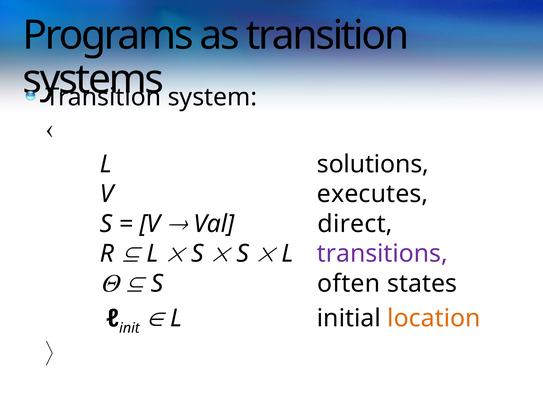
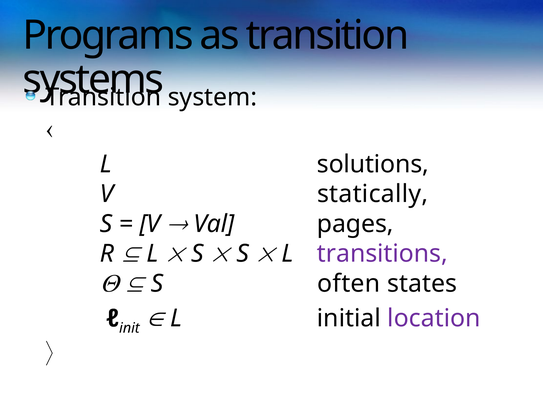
executes: executes -> statically (373, 194)
direct: direct -> pages (355, 224)
location colour: orange -> purple (434, 319)
